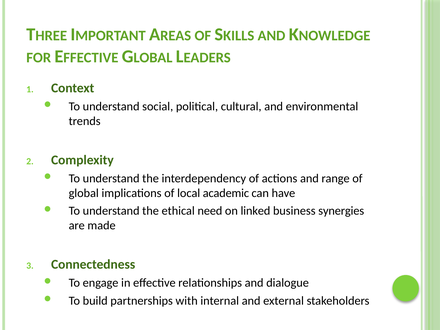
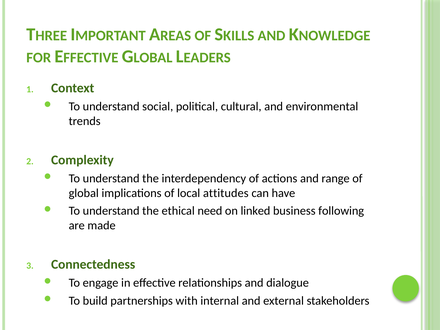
academic: academic -> attitudes (226, 193)
synergies: synergies -> following (341, 211)
